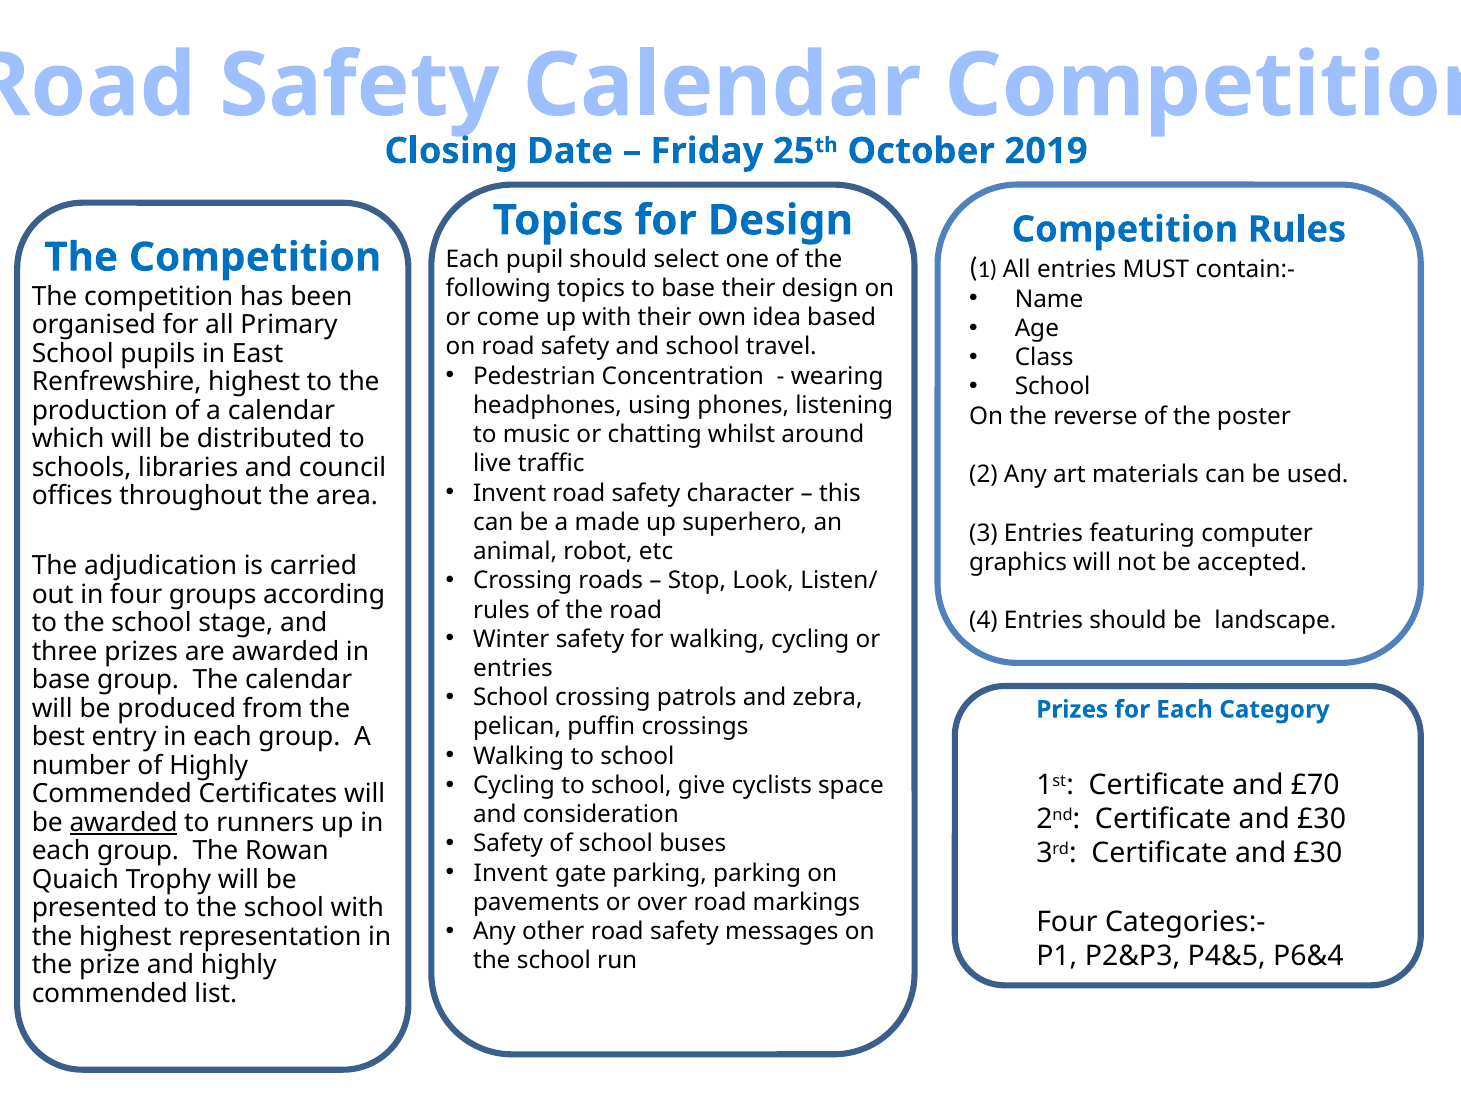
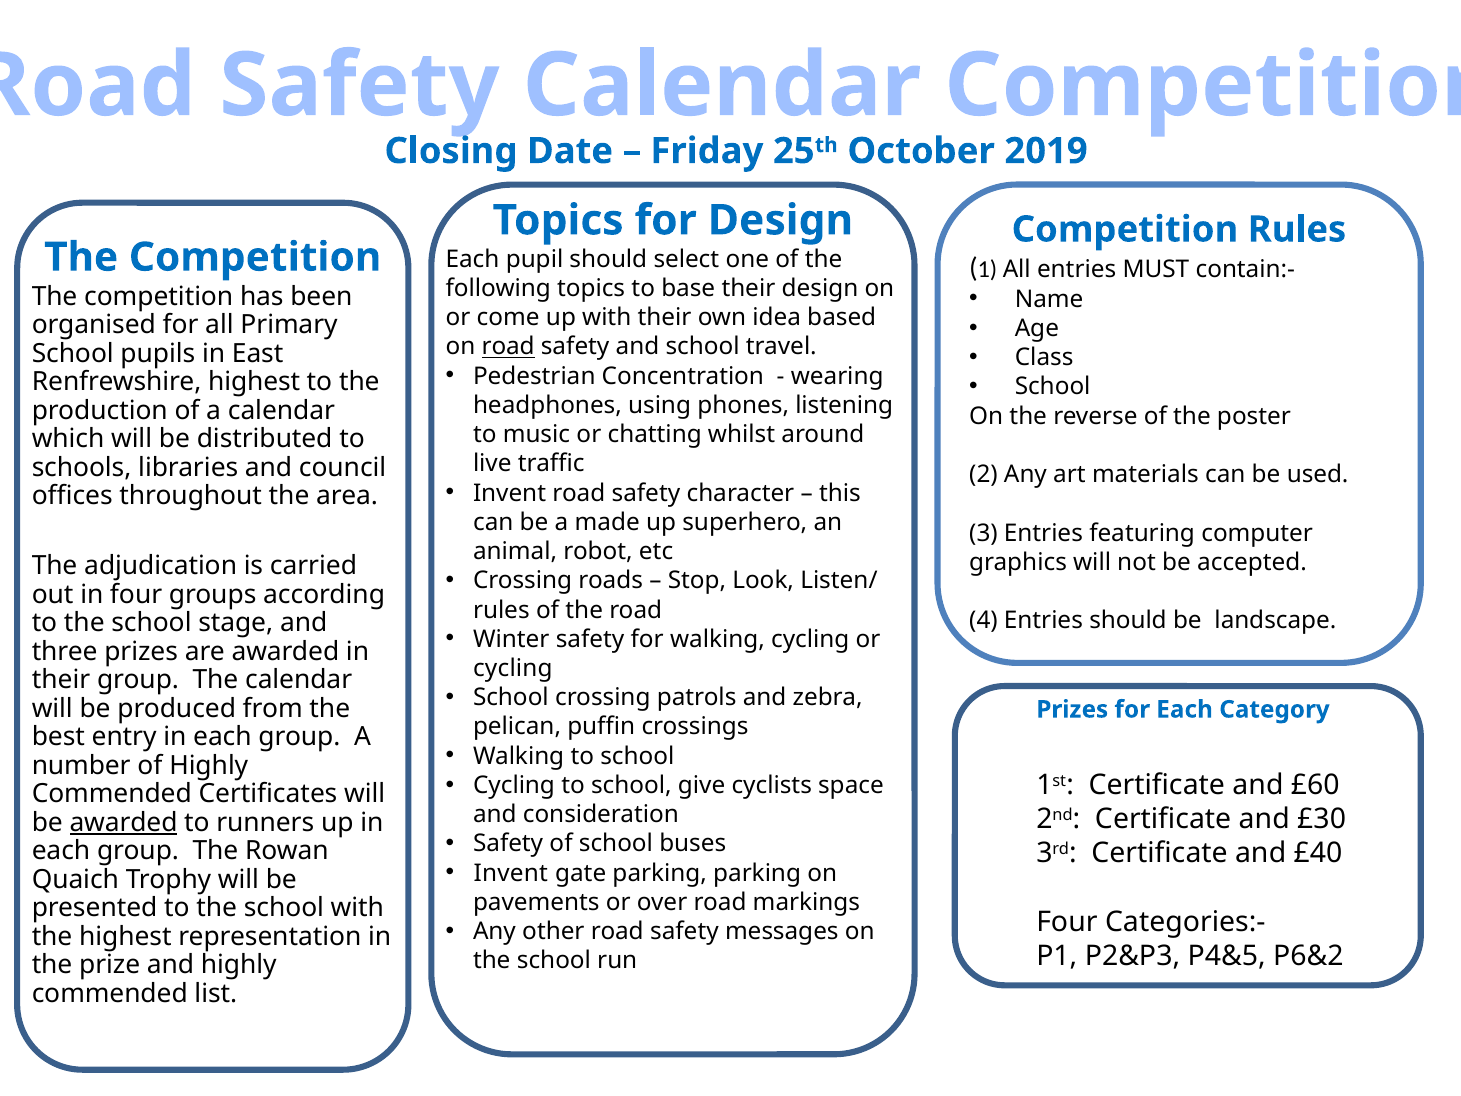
road underline: none -> present (508, 347)
entries: entries -> cycling (513, 668)
base: base -> their (61, 680)
£70: £70 -> £60 (1315, 785)
3rd Certificate and £30: £30 -> £40 (1318, 853)
P6&4: P6&4 -> P6&2 (1308, 956)
